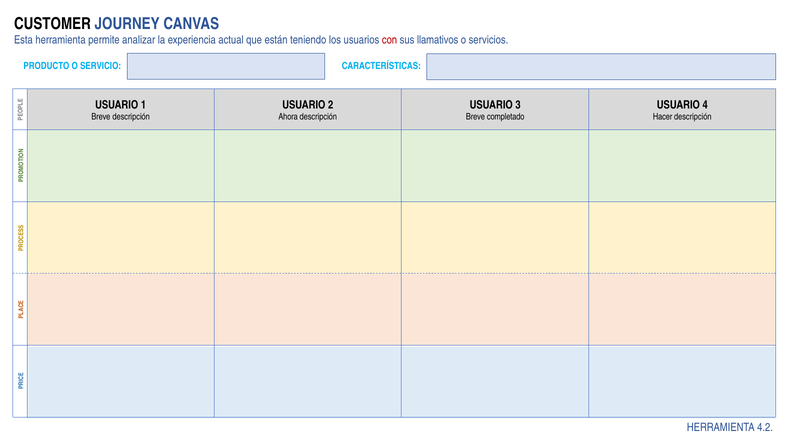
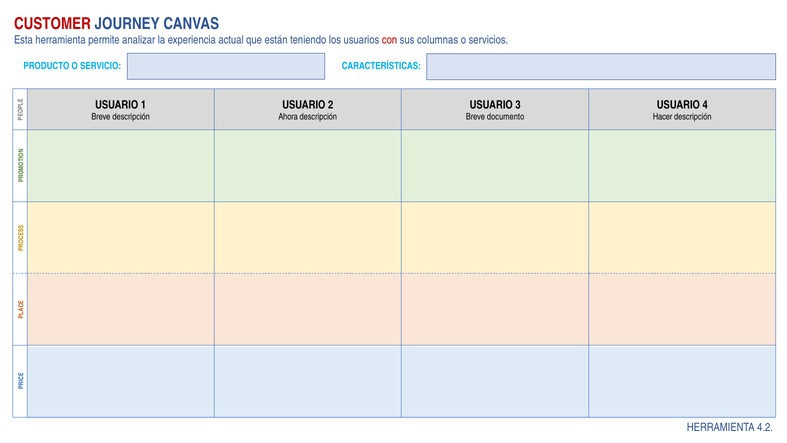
CUSTOMER colour: black -> red (52, 24)
llamativos: llamativos -> columnas (438, 40)
completado: completado -> documento (506, 117)
